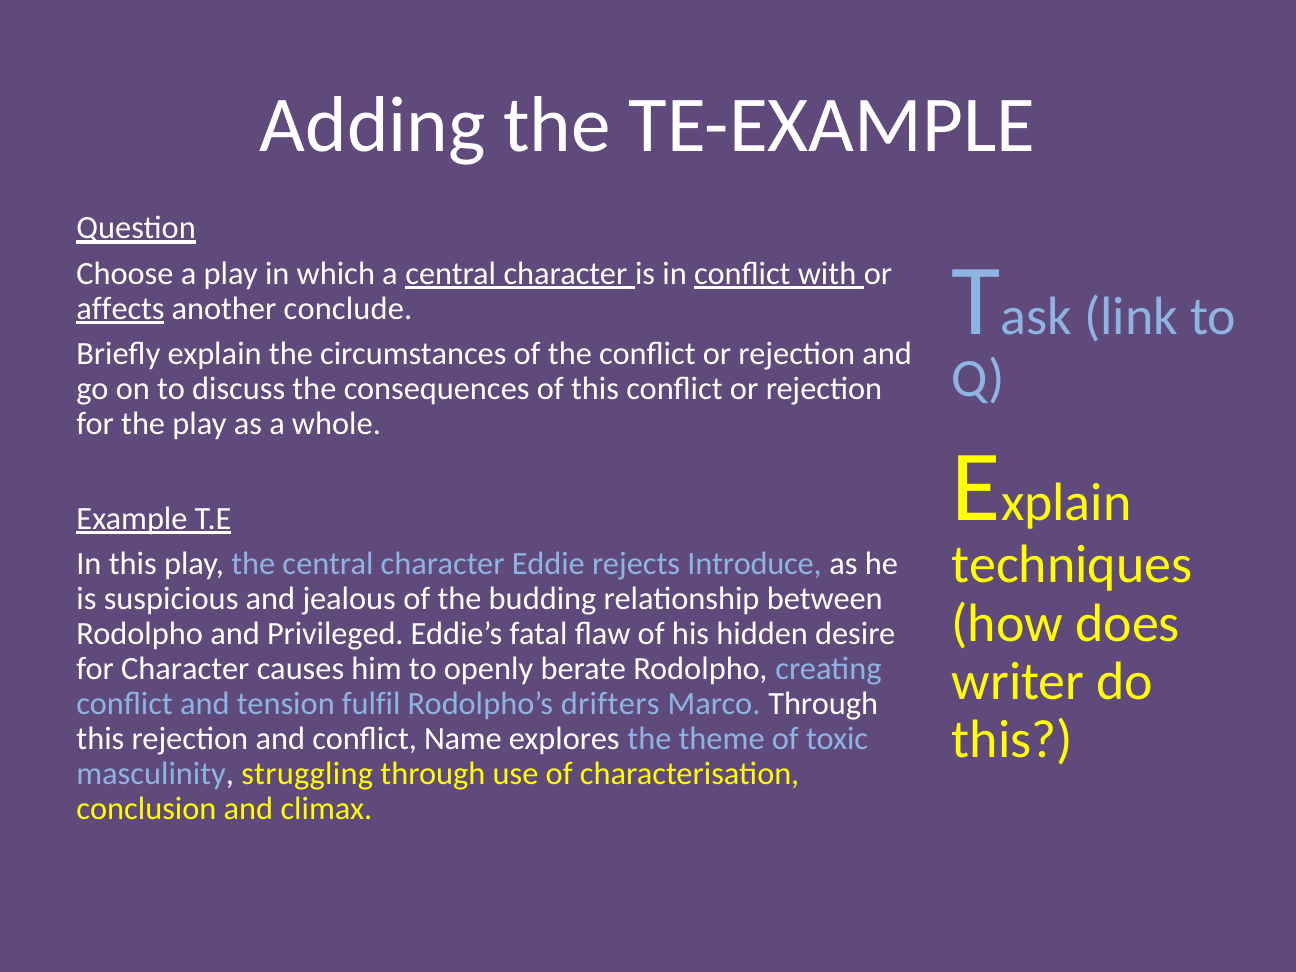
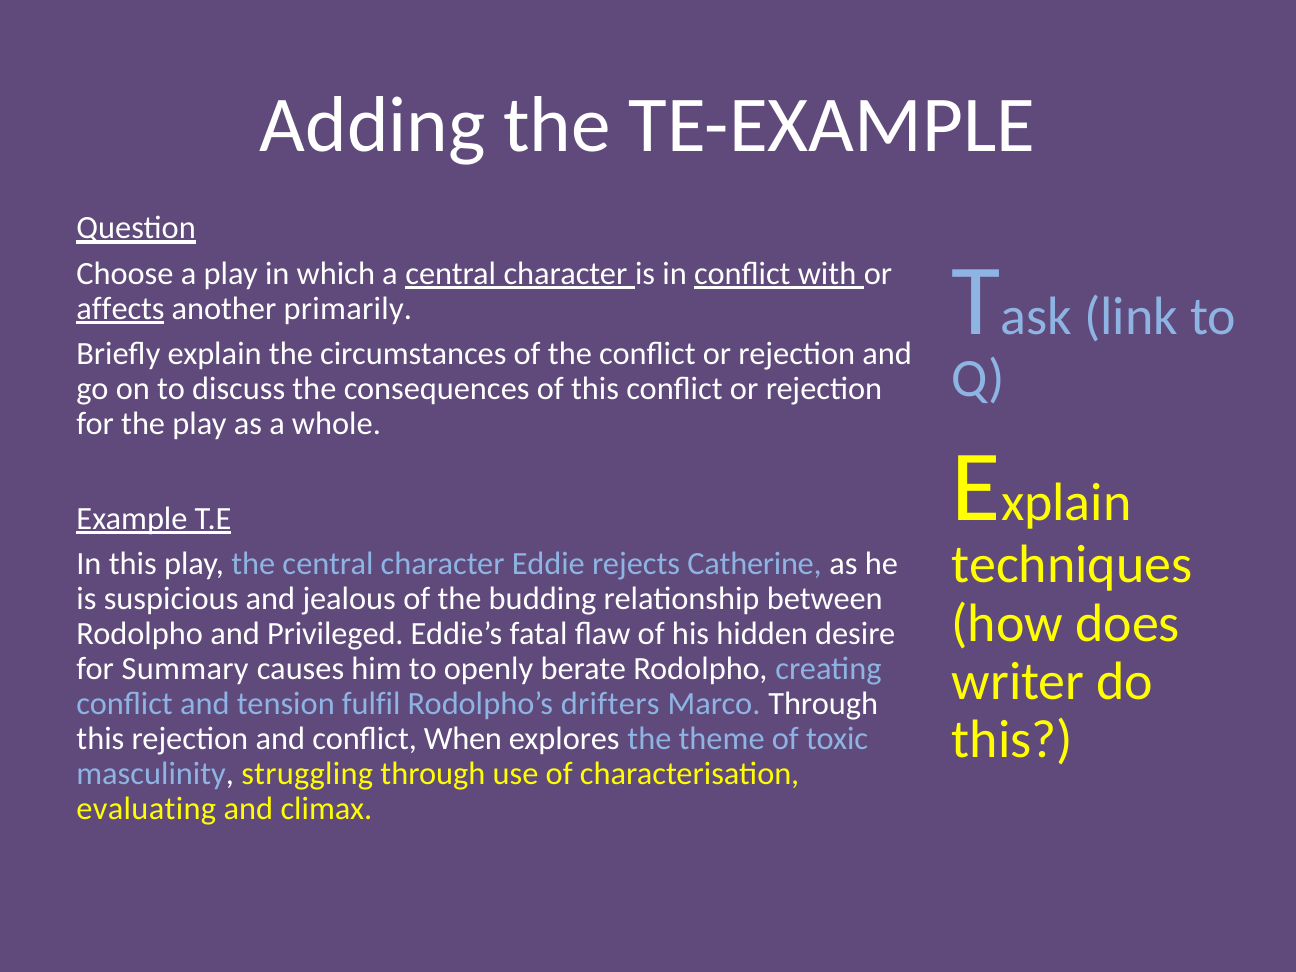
conclude: conclude -> primarily (348, 308)
Introduce: Introduce -> Catherine (755, 564)
for Character: Character -> Summary (185, 669)
Name: Name -> When (463, 739)
conclusion: conclusion -> evaluating (146, 809)
